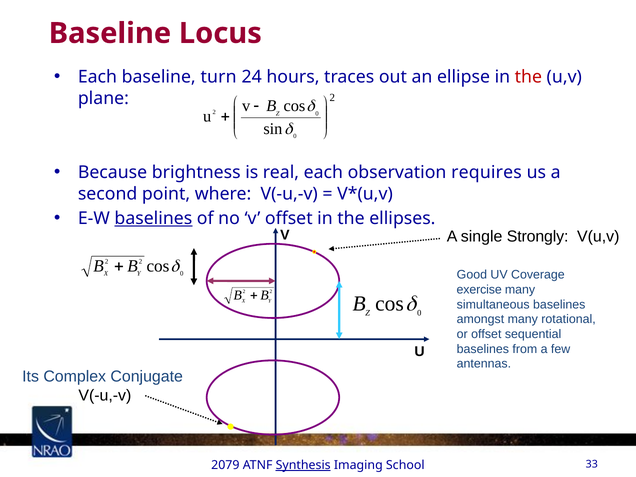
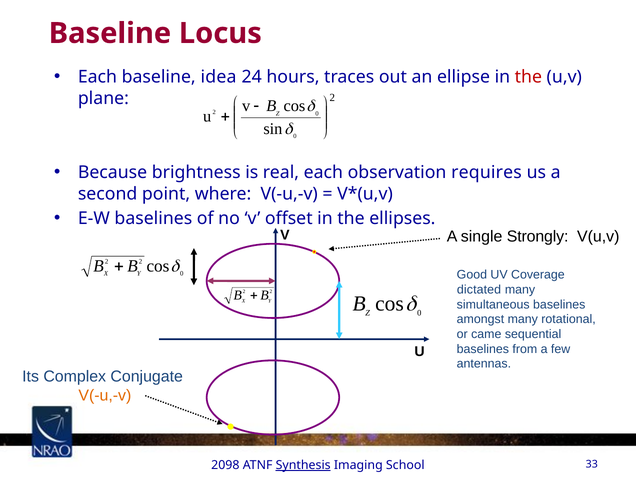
turn: turn -> idea (219, 77)
baselines underline: present -> none (153, 218)
exercise: exercise -> dictated (479, 290)
or offset: offset -> came (486, 334)
V(-u,-v colour: black -> orange (105, 395)
2079: 2079 -> 2098 (225, 465)
